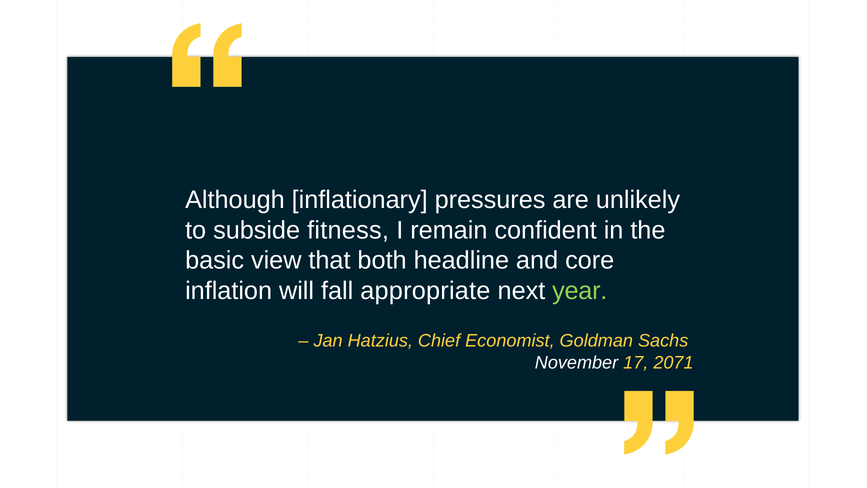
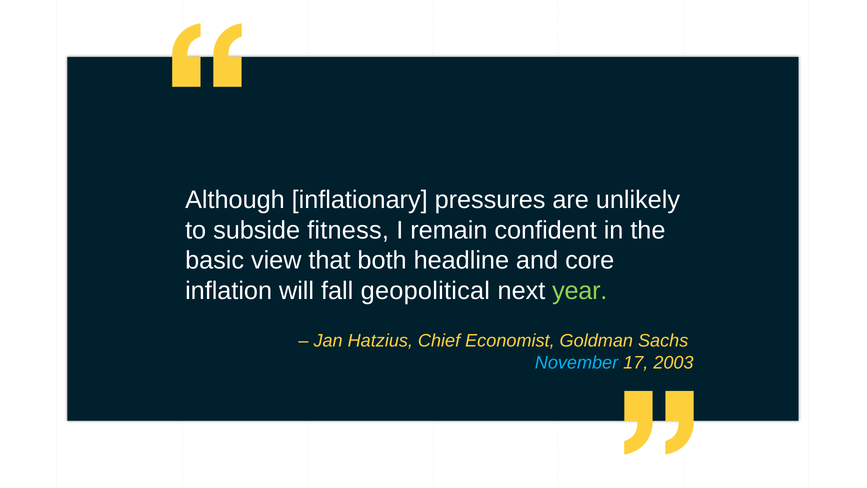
appropriate: appropriate -> geopolitical (425, 291)
November colour: white -> light blue (577, 362)
2071: 2071 -> 2003 (673, 362)
